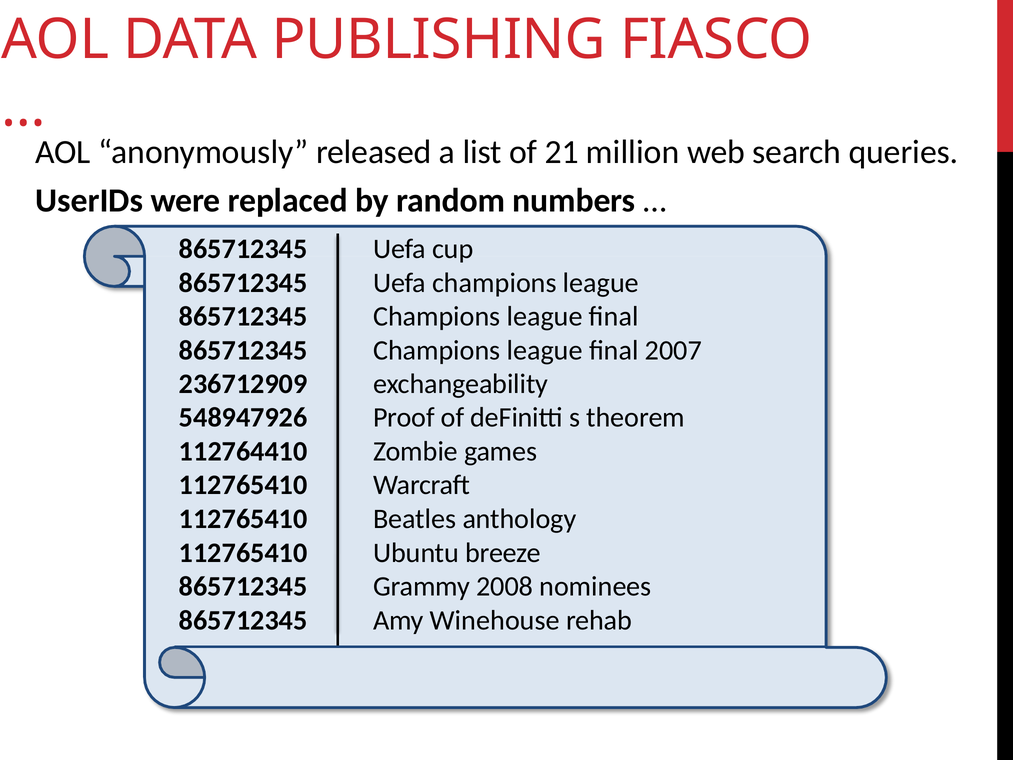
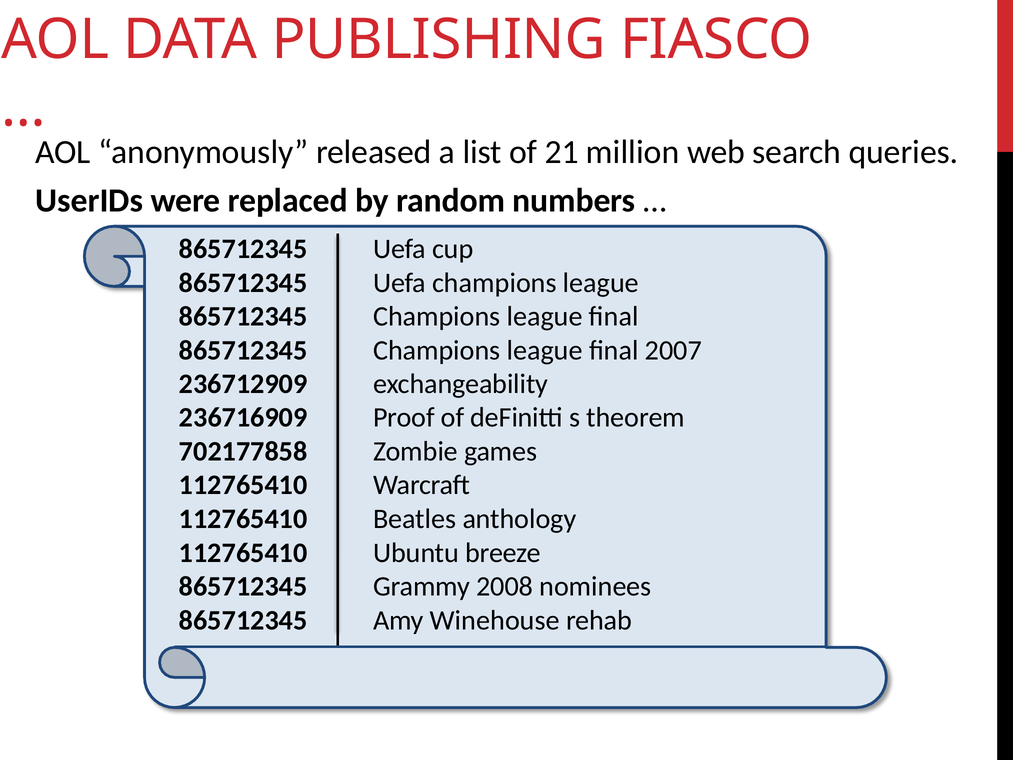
548947926: 548947926 -> 236716909 (243, 418)
112764410: 112764410 -> 702177858 (243, 451)
